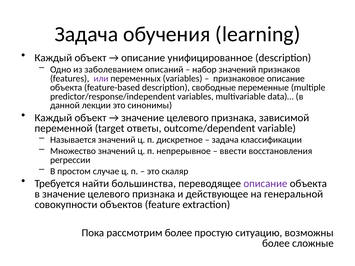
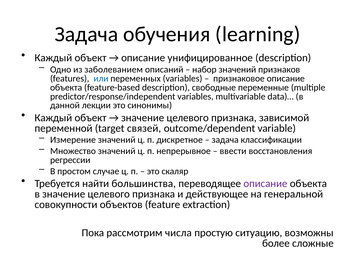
или colour: purple -> blue (101, 79)
ответы: ответы -> связей (144, 128)
Называется: Называется -> Измерение (73, 140)
рассмотрим более: более -> числа (178, 233)
